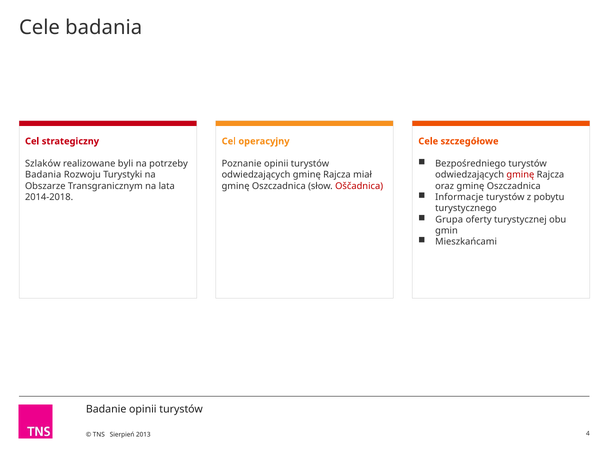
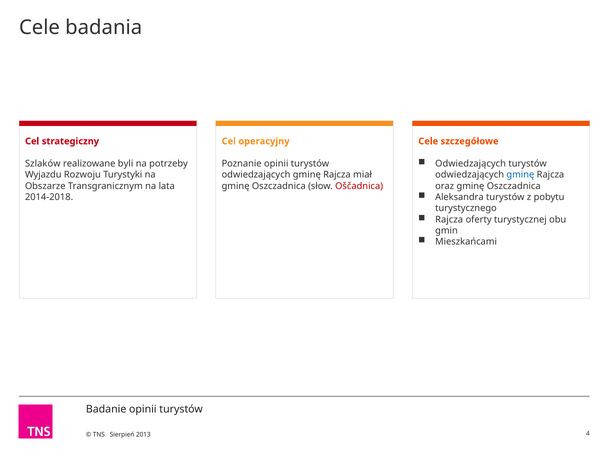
Bezpośredniego: Bezpośredniego -> Odwiedzających (471, 164)
Badania: Badania -> Wyjazdu (43, 175)
gminę colour: red -> blue (520, 175)
Informacje: Informacje -> Aleksandra (459, 197)
Grupa: Grupa -> Rajcza (449, 219)
